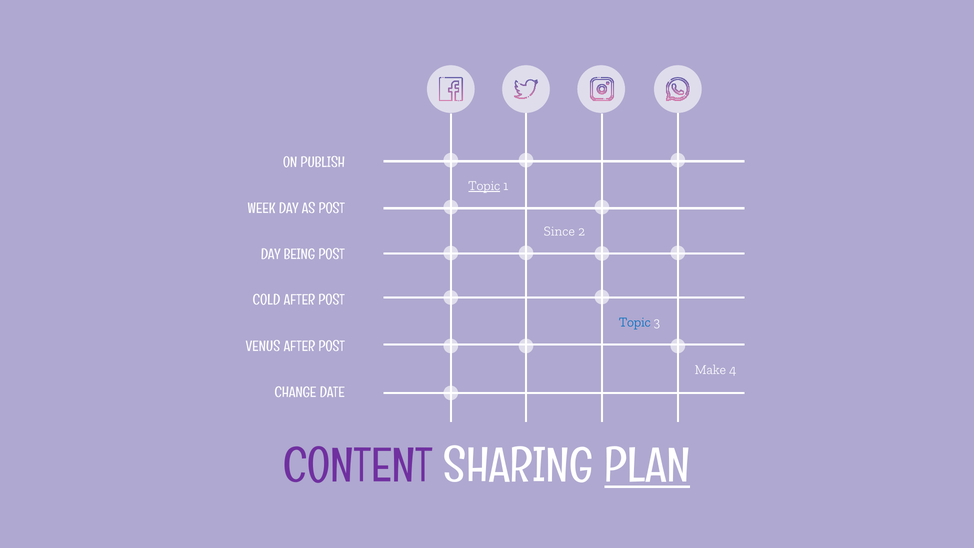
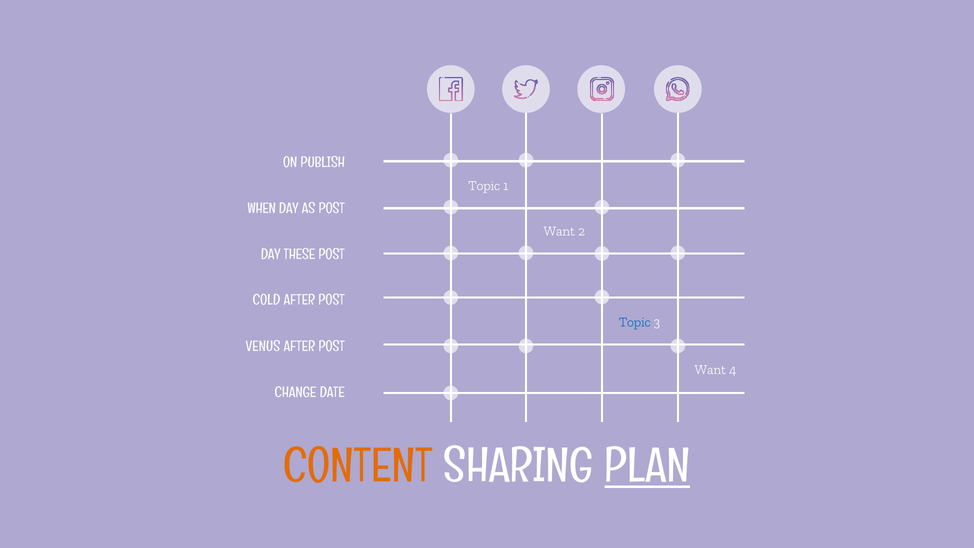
Topic underline: present -> none (484, 186)
WEEK: WEEK -> WHEN (262, 209)
Since: Since -> Want (559, 231)
BEING: BEING -> THESE (299, 254)
Make: Make -> Want (710, 370)
CONTENT colour: purple -> orange (358, 466)
